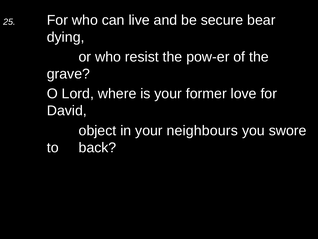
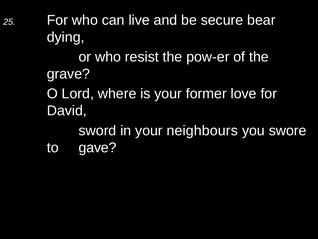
object: object -> sword (97, 130)
back: back -> gave (98, 147)
